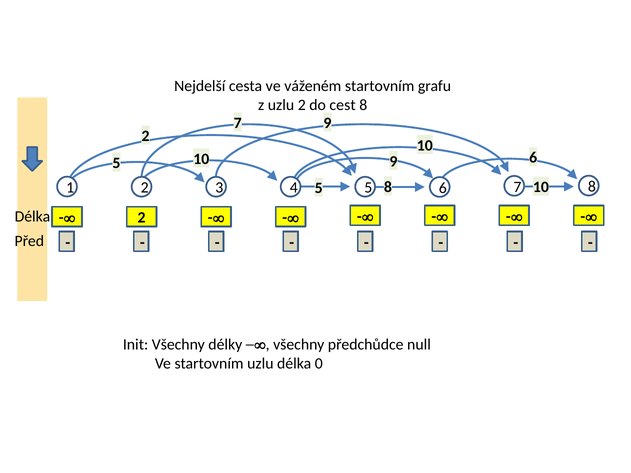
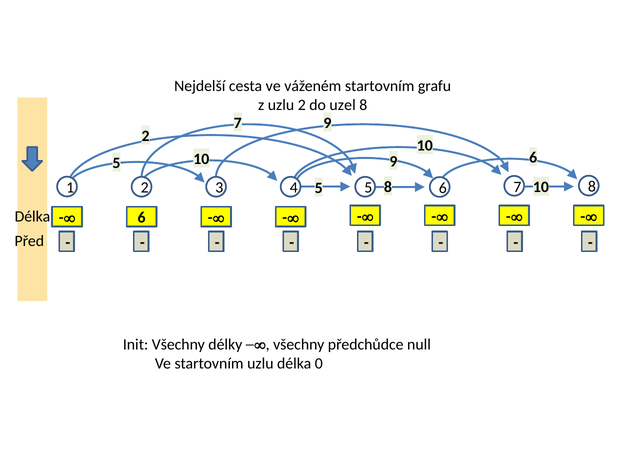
cest: cest -> uzel (343, 105)
2: 2 -> 6 (142, 218)
